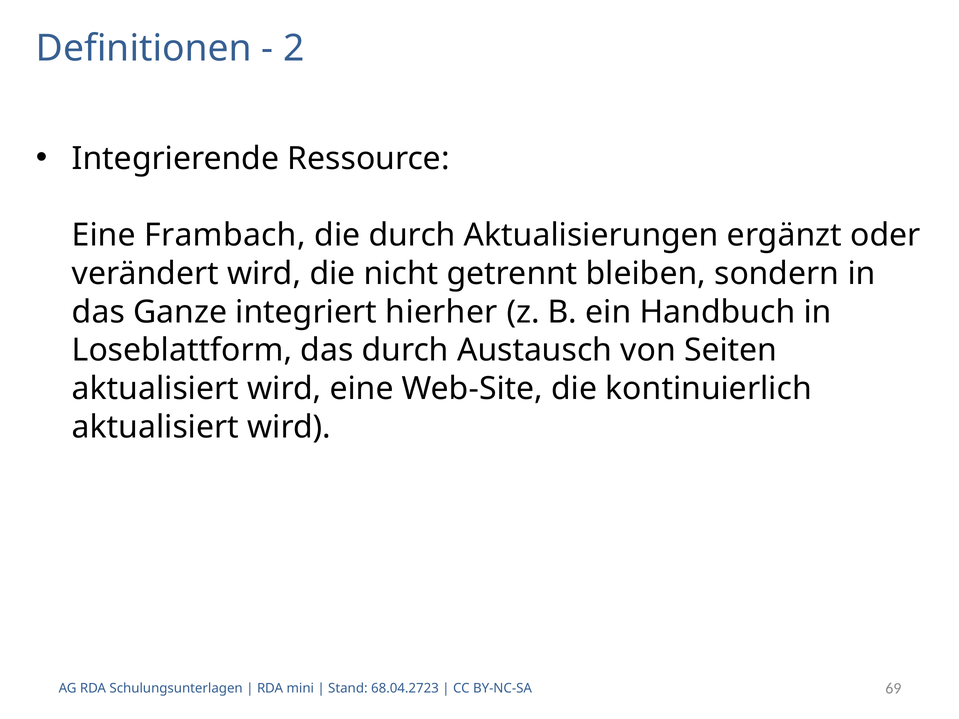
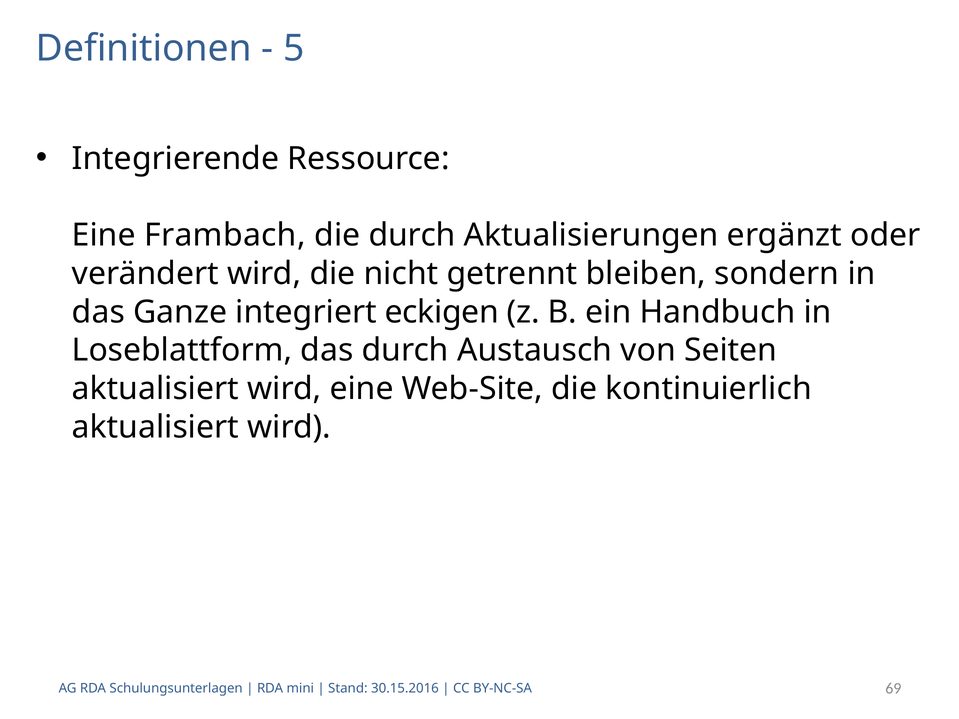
2: 2 -> 5 (294, 49)
hierher: hierher -> eckigen (442, 312)
68.04.2723: 68.04.2723 -> 30.15.2016 (405, 689)
